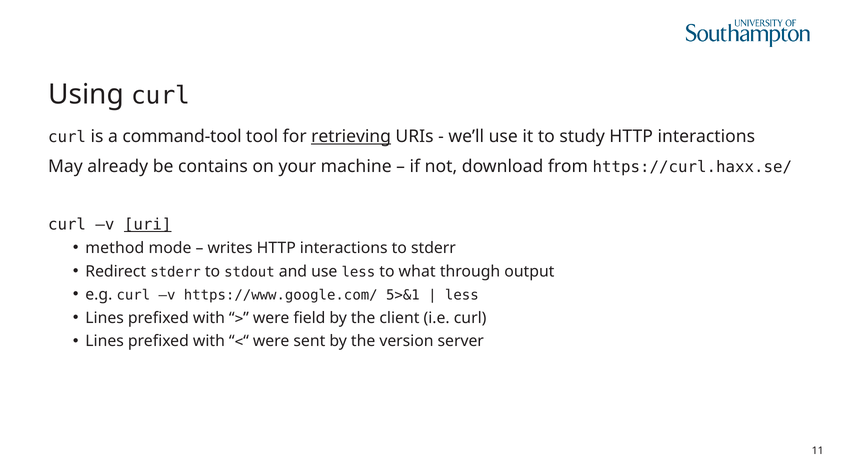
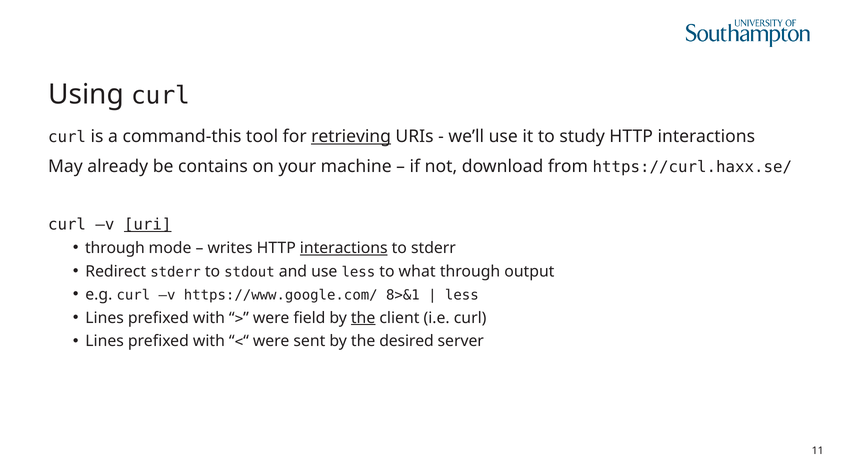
command-tool: command-tool -> command-this (182, 137)
method: method -> through (115, 248)
interactions underline: none -> present (344, 248)
5>&1: 5>&1 -> 8>&1 (403, 296)
the underline: none -> present (363, 318)
version: version -> desired (407, 342)
